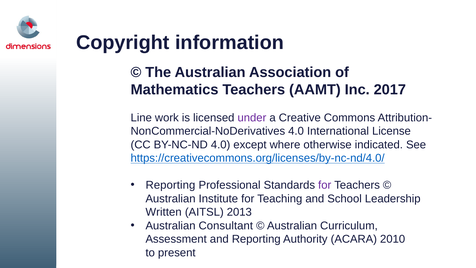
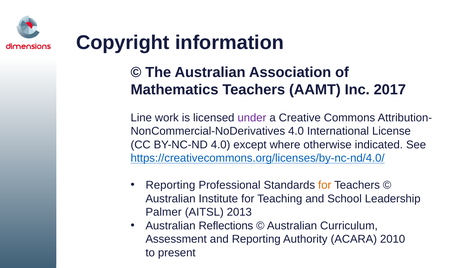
for colour: purple -> orange (325, 185)
Written: Written -> Palmer (164, 212)
Consultant: Consultant -> Reflections (226, 226)
